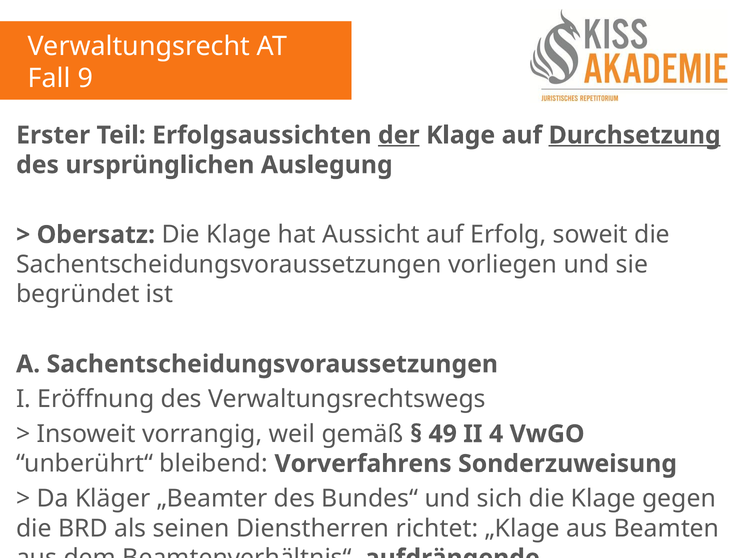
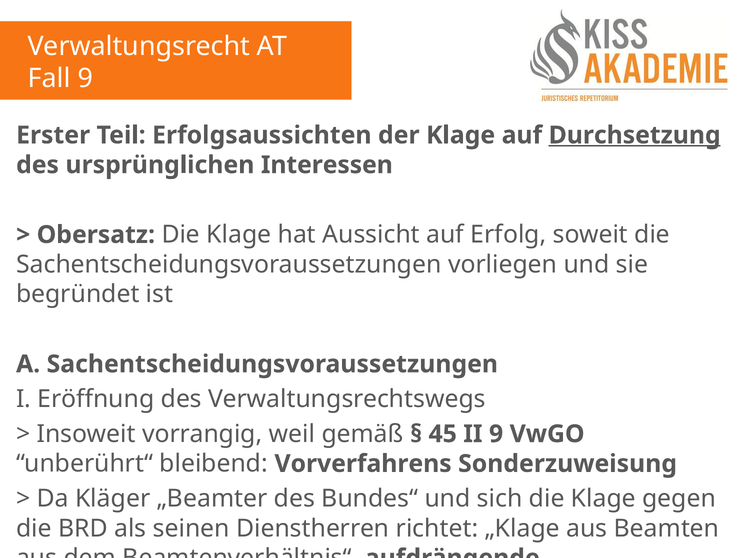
der underline: present -> none (399, 135)
Auslegung: Auslegung -> Interessen (327, 165)
49: 49 -> 45 (443, 434)
II 4: 4 -> 9 (496, 434)
